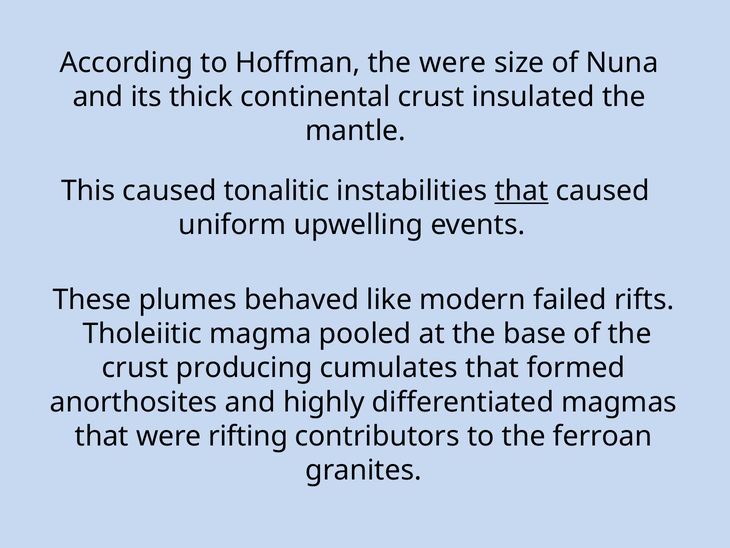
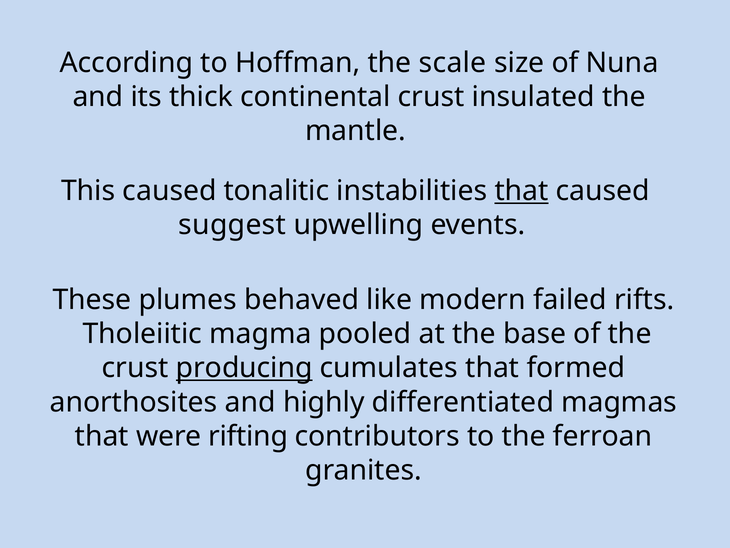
the were: were -> scale (453, 63)
uniform: uniform -> suggest (232, 225)
producing underline: none -> present (244, 368)
